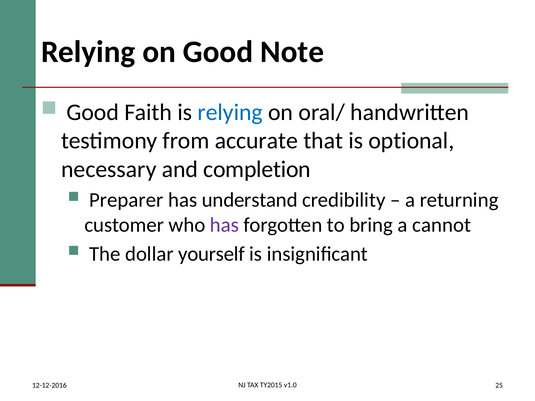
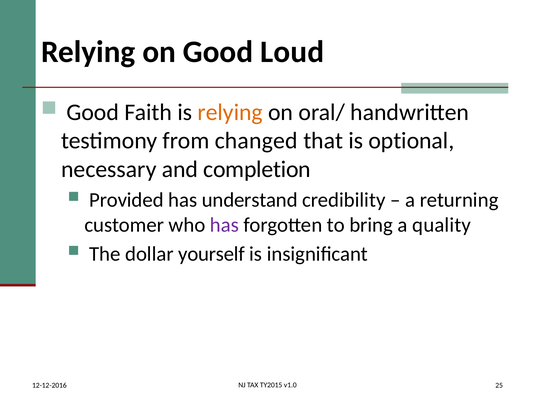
Note: Note -> Loud (292, 52)
relying colour: blue -> orange (230, 112)
accurate: accurate -> changed (256, 141)
Preparer: Preparer -> Provided (126, 200)
cannot: cannot -> quality (442, 225)
